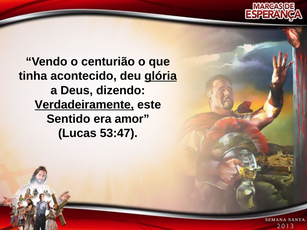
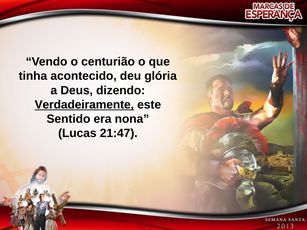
glória underline: present -> none (161, 76)
amor: amor -> nona (132, 119)
53:47: 53:47 -> 21:47 (119, 133)
